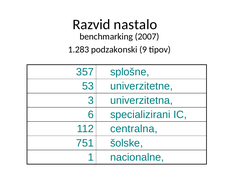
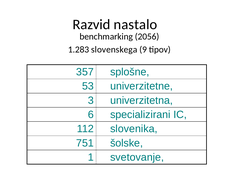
2007: 2007 -> 2056 (147, 37)
podzakonski: podzakonski -> slovenskega (114, 49)
centralna: centralna -> slovenika (134, 129)
nacionalne: nacionalne -> svetovanje (137, 157)
